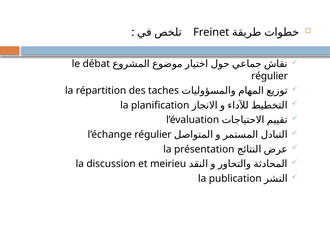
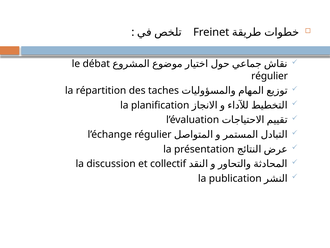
meirieu: meirieu -> collectif (168, 164)
